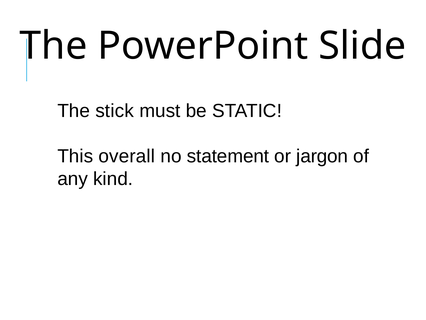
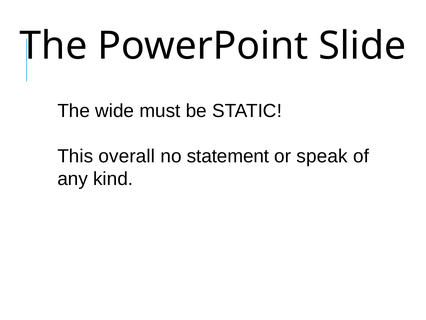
stick: stick -> wide (115, 111)
jargon: jargon -> speak (322, 156)
